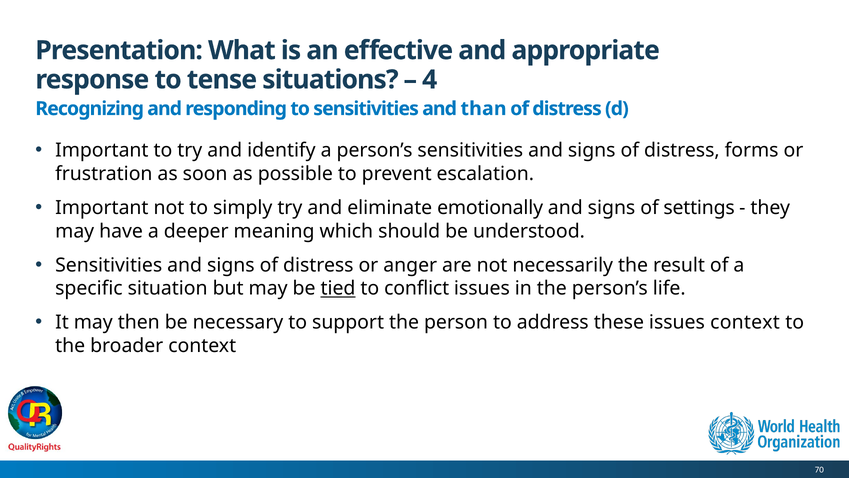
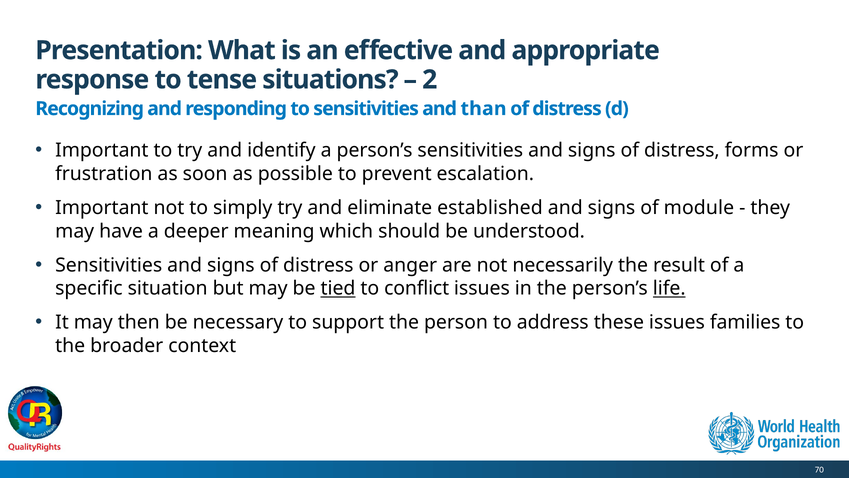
4: 4 -> 2 (430, 80)
emotionally: emotionally -> established (490, 208)
settings: settings -> module (699, 208)
life underline: none -> present (669, 288)
issues context: context -> families (745, 322)
